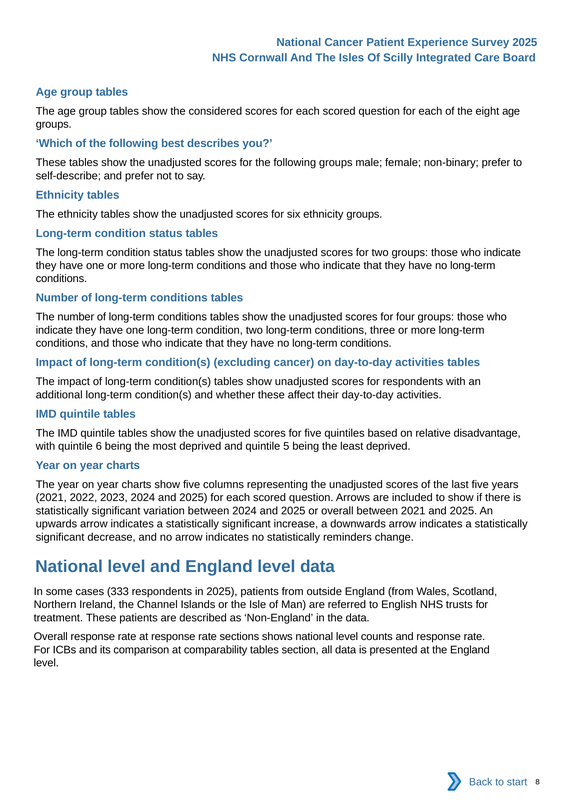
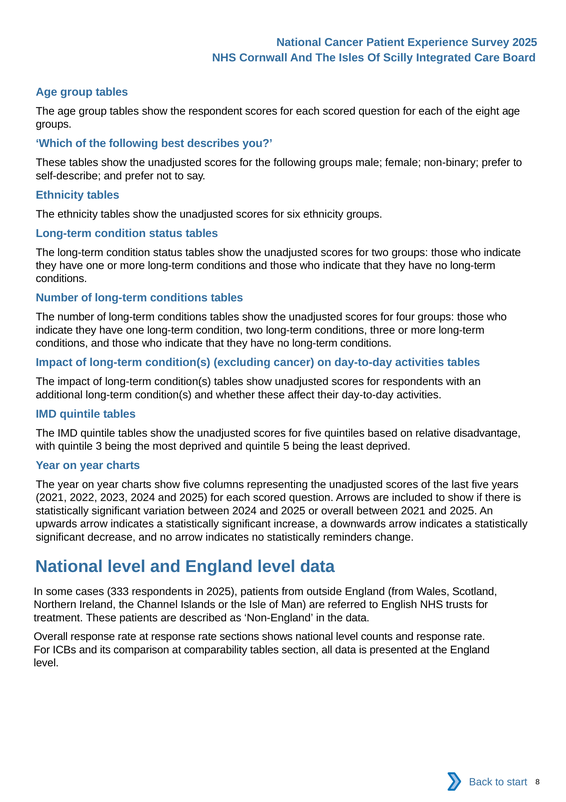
considered: considered -> respondent (215, 111)
6: 6 -> 3 (99, 446)
